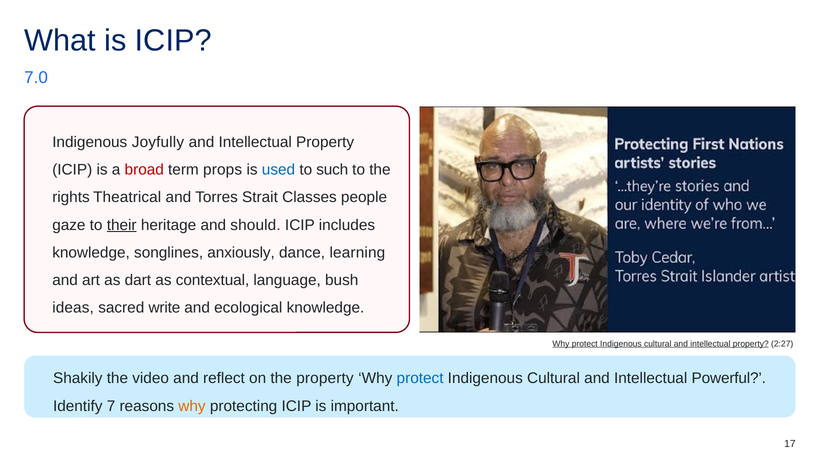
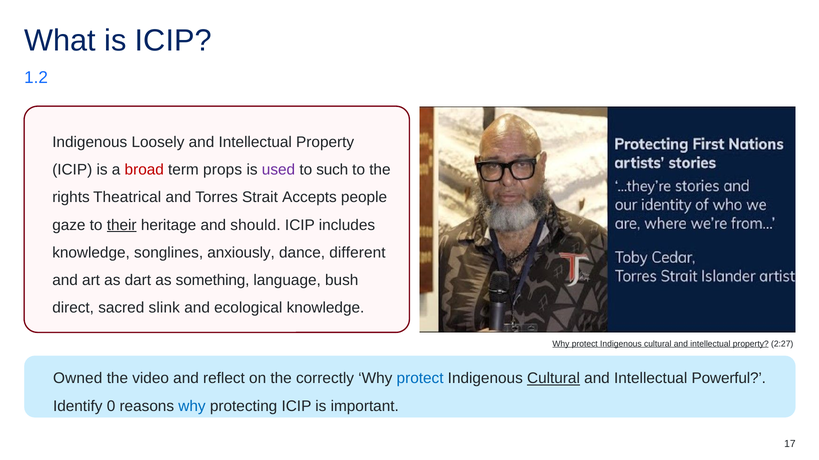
7.0: 7.0 -> 1.2 (36, 78)
Joyfully: Joyfully -> Loosely (158, 142)
used colour: blue -> purple (279, 170)
Classes: Classes -> Accepts (309, 198)
learning: learning -> different (357, 253)
contextual: contextual -> something (213, 281)
ideas: ideas -> direct (73, 308)
write: write -> slink (164, 308)
Shakily: Shakily -> Owned (78, 379)
the property: property -> correctly (325, 379)
Cultural underline: none -> present (554, 379)
7: 7 -> 0 (111, 407)
why colour: orange -> blue (192, 407)
